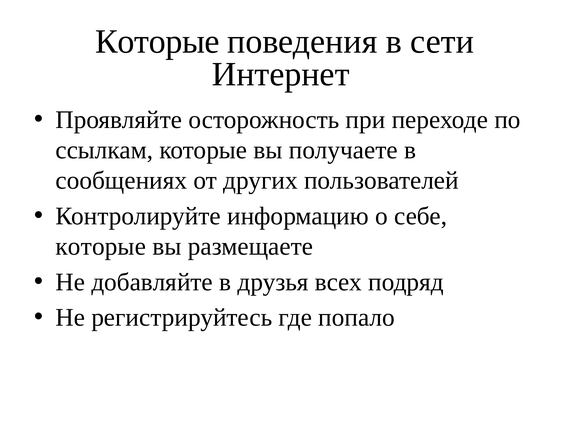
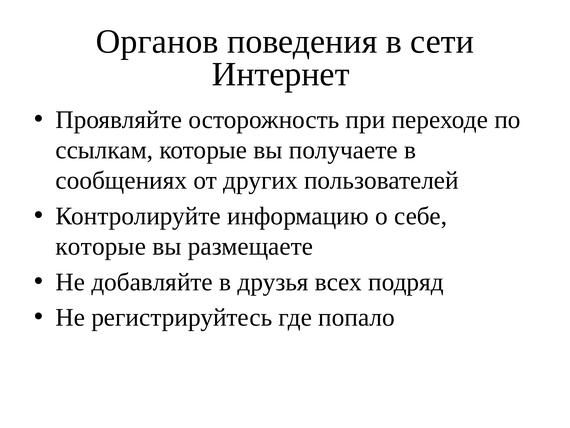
Которые: Которые -> Органов (157, 41)
